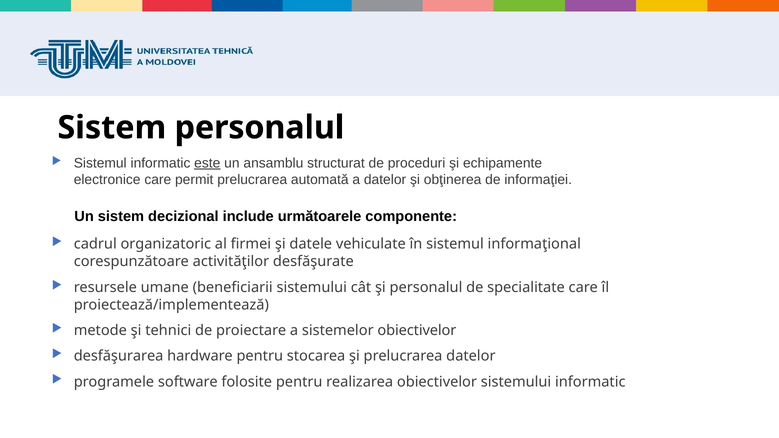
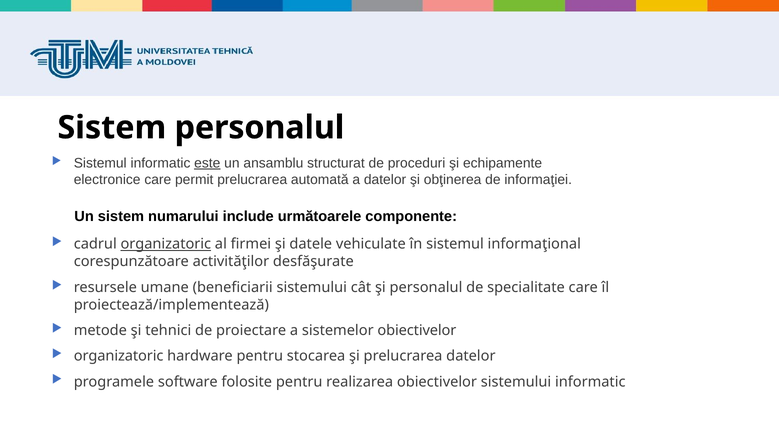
decizional: decizional -> numarului (183, 216)
organizatoric underline: none -> present (166, 244)
desfăşurarea: desfăşurarea -> organizatoric (119, 356)
